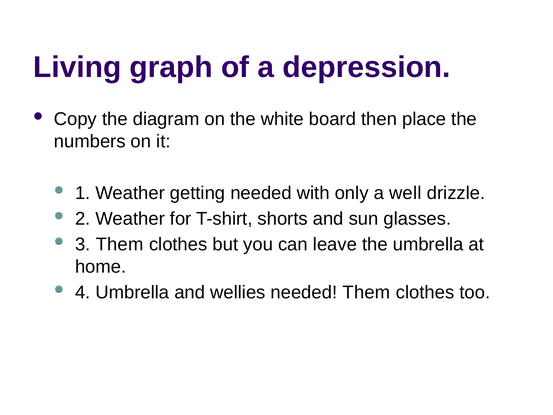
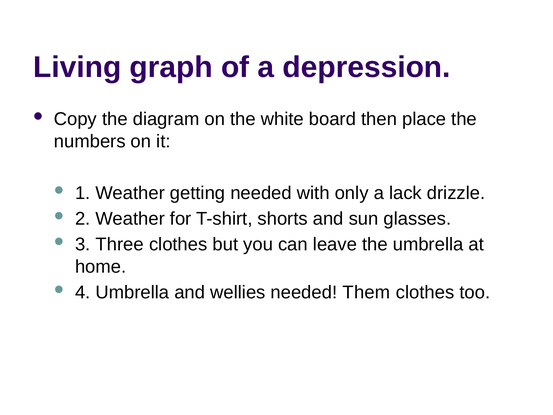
well: well -> lack (405, 193)
3 Them: Them -> Three (120, 244)
